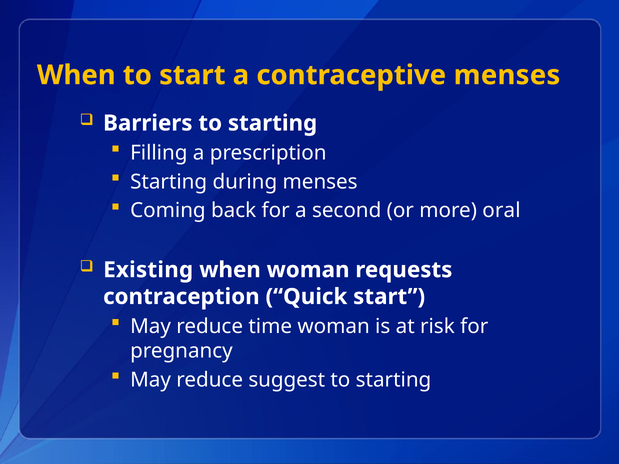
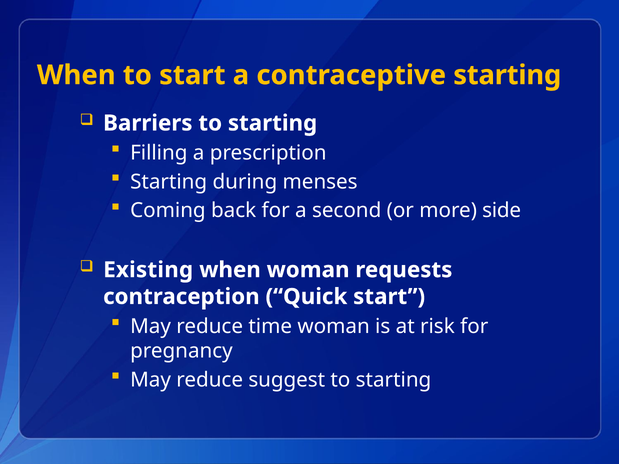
contraceptive menses: menses -> starting (507, 75)
oral: oral -> side (502, 211)
